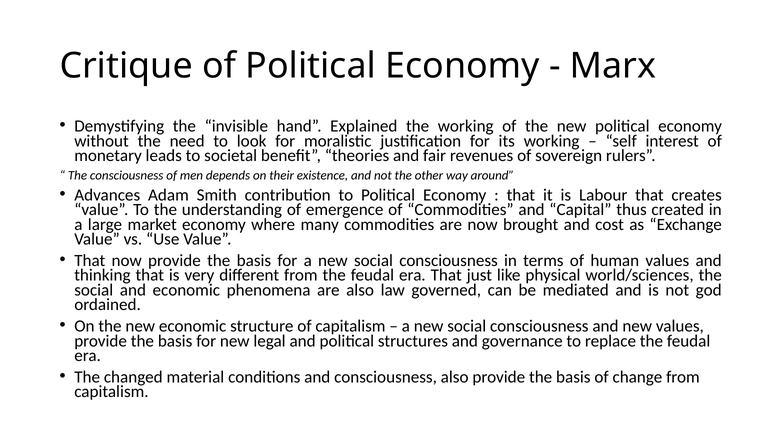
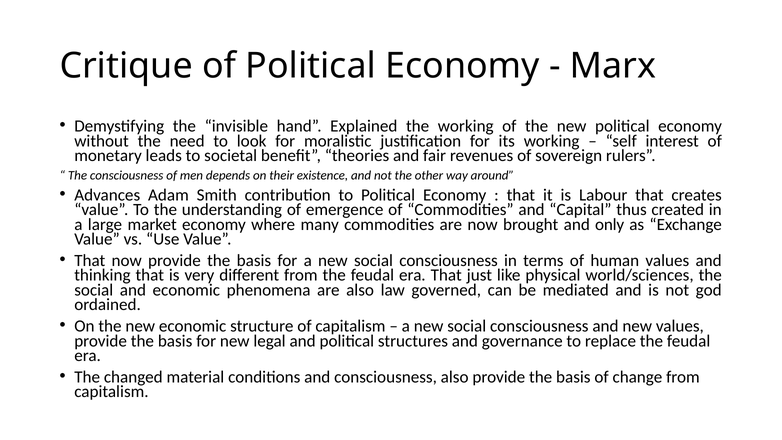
cost: cost -> only (610, 224)
